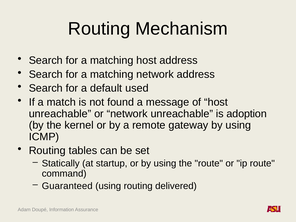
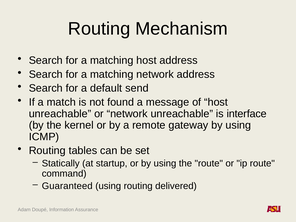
used: used -> send (137, 88)
adoption: adoption -> interface (247, 114)
